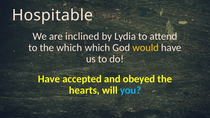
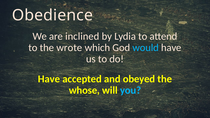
Hospitable: Hospitable -> Obedience (52, 15)
the which: which -> wrote (69, 48)
would colour: yellow -> light blue (146, 48)
hearts: hearts -> whose (84, 90)
